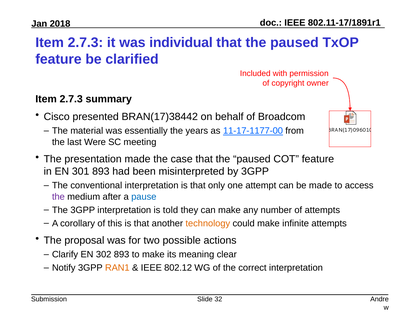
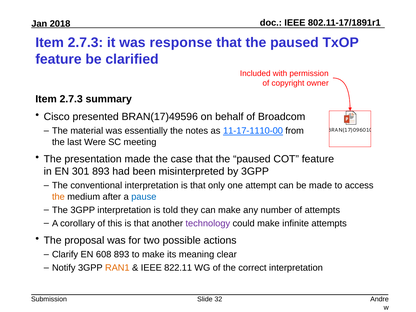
individual: individual -> response (181, 43)
BRAN(17)38442: BRAN(17)38442 -> BRAN(17)49596 (160, 117)
years: years -> notes (197, 131)
11-17-1177-00: 11-17-1177-00 -> 11-17-1110-00 (253, 131)
the colour: purple -> orange (58, 197)
technology colour: orange -> purple (208, 223)
302: 302 -> 608 (104, 255)
802.12: 802.12 -> 822.11 (178, 268)
